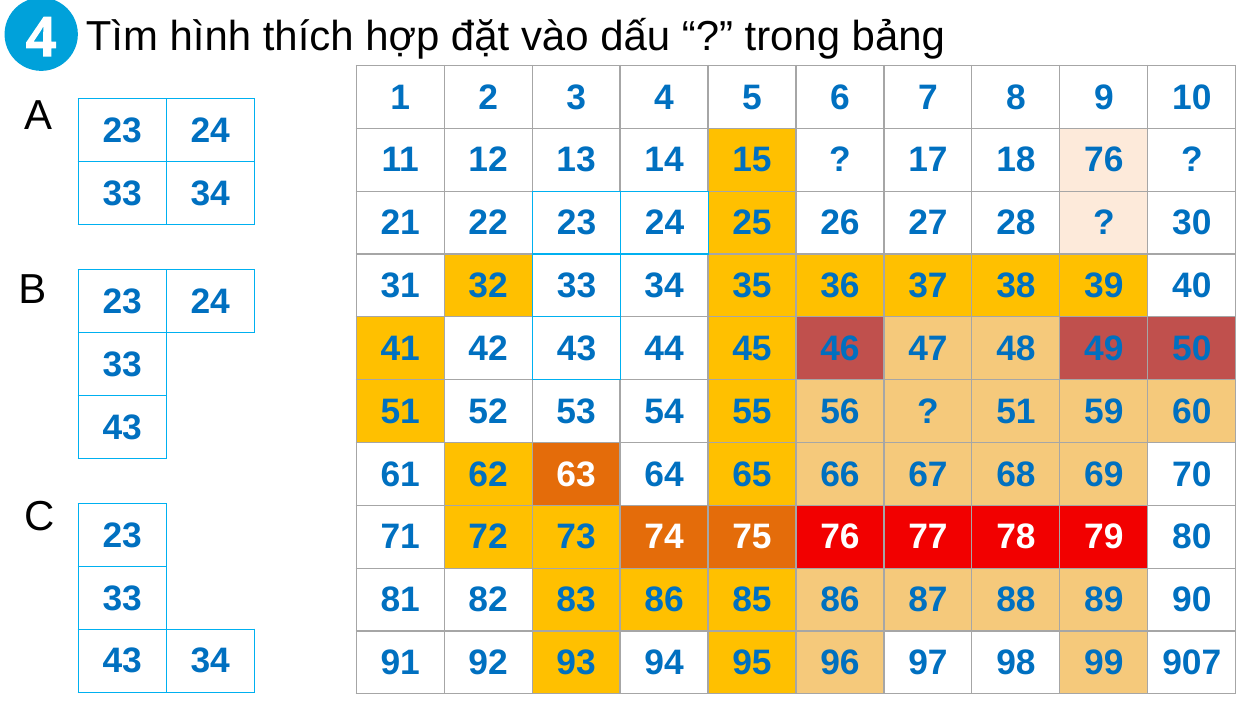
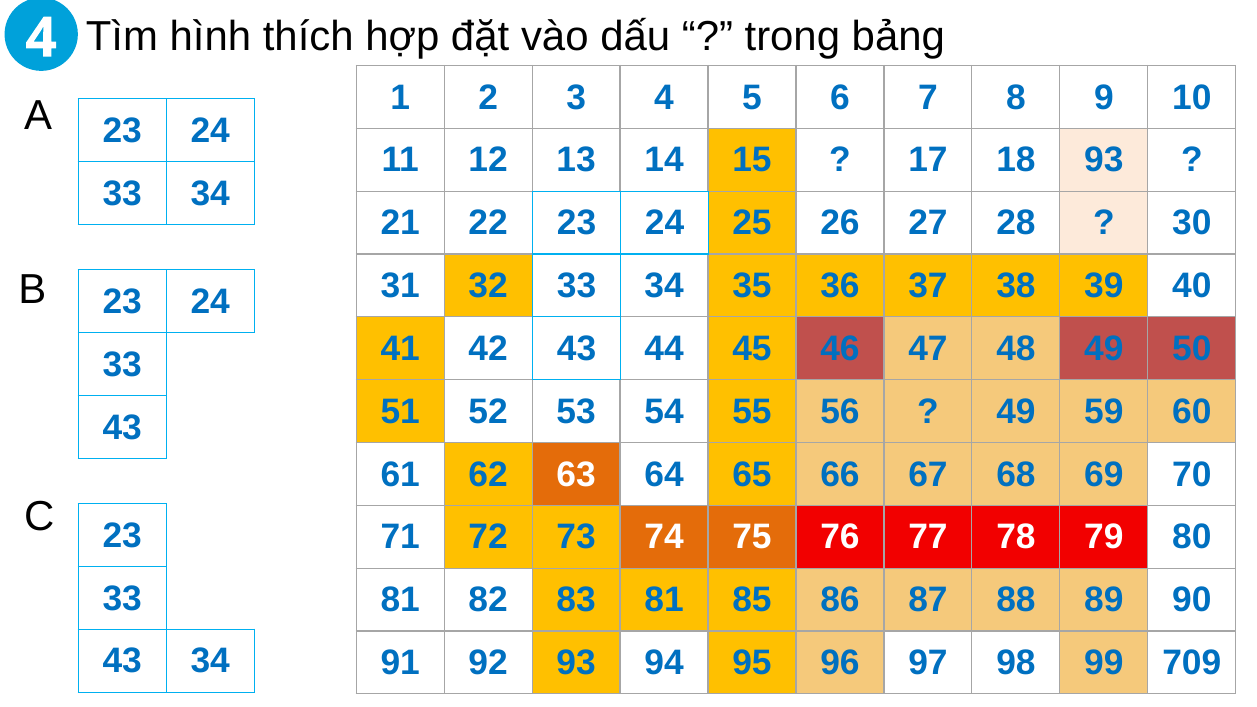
18 76: 76 -> 93 (1104, 160)
51: 51 -> 49 (1016, 412)
83 86: 86 -> 81 (664, 600)
907: 907 -> 709 (1192, 663)
